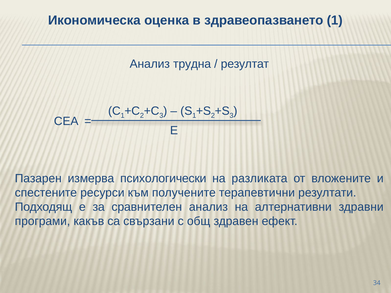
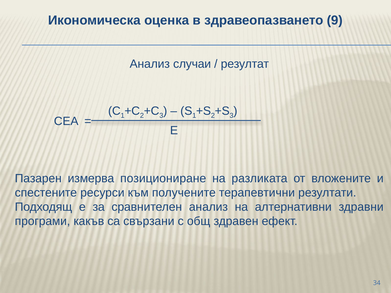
здравеопазването 1: 1 -> 9 (335, 20)
трудна: трудна -> случаи (192, 64)
психологически: психологически -> позициониране (163, 178)
